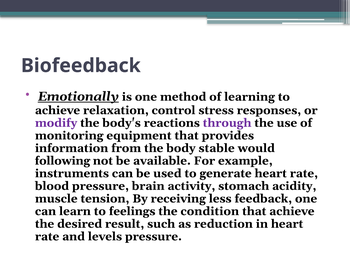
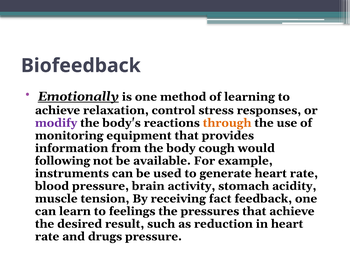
through colour: purple -> orange (227, 123)
stable: stable -> cough (217, 148)
less: less -> fact (220, 198)
condition: condition -> pressures (210, 211)
levels: levels -> drugs (105, 236)
